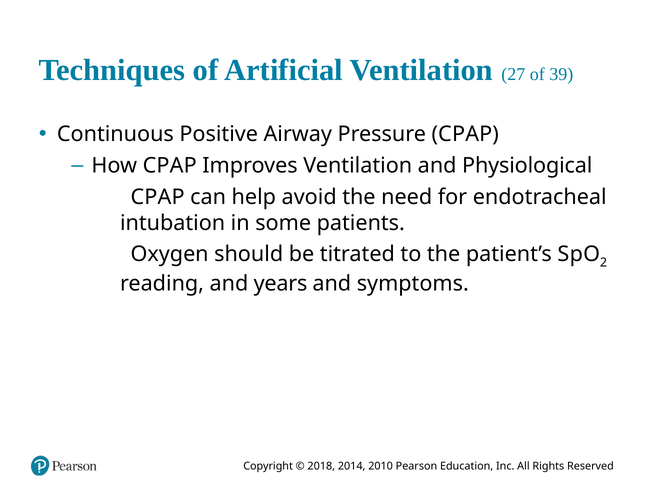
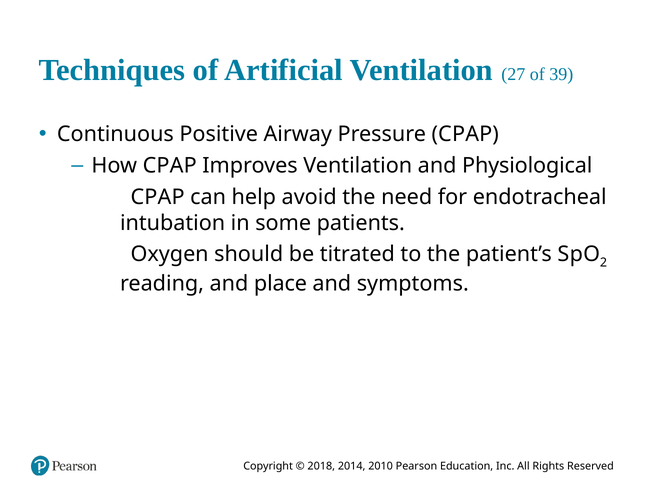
years: years -> place (280, 284)
